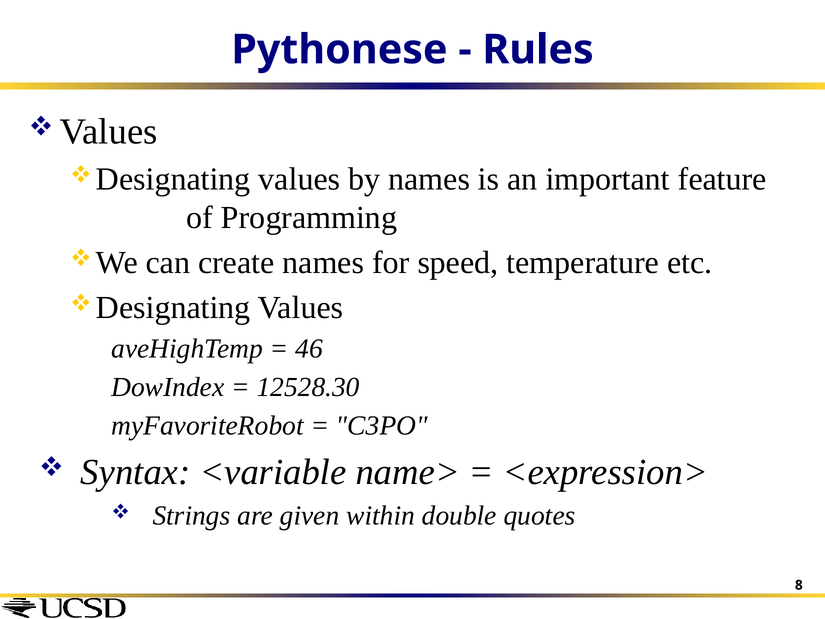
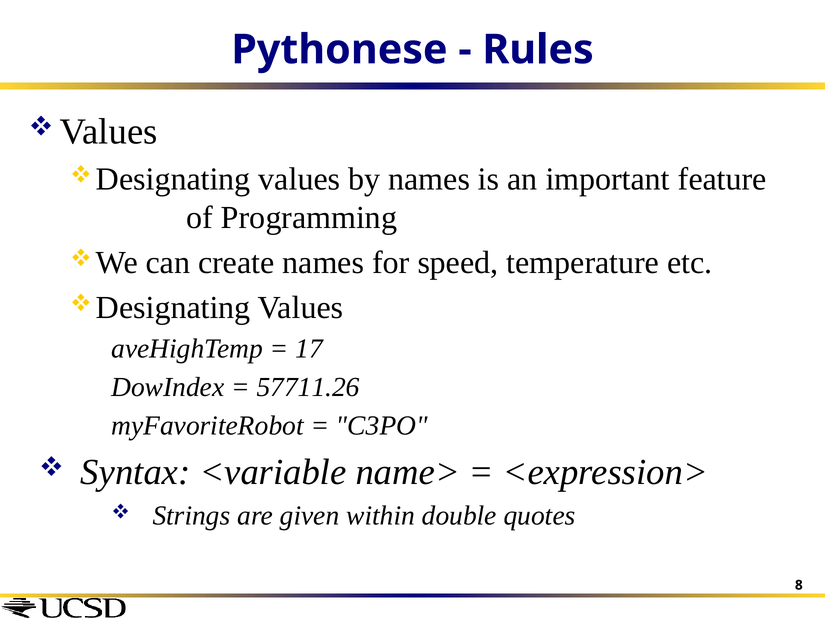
46: 46 -> 17 (309, 349)
12528.30: 12528.30 -> 57711.26 (308, 387)
